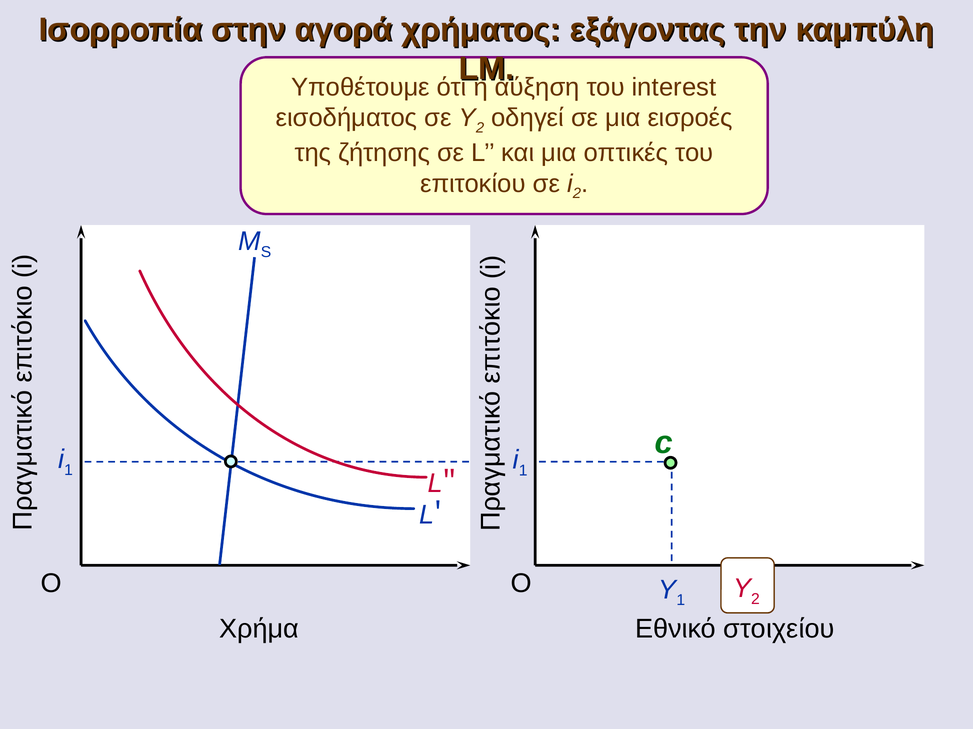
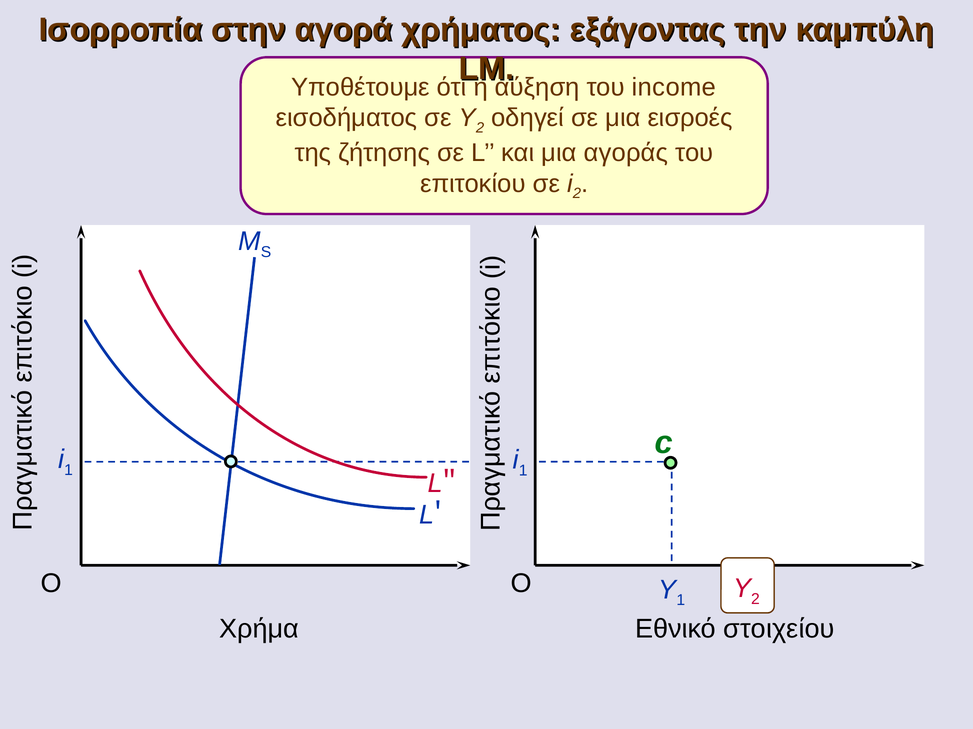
interest: interest -> income (674, 87)
οπτικές: οπτικές -> αγοράς (626, 153)
